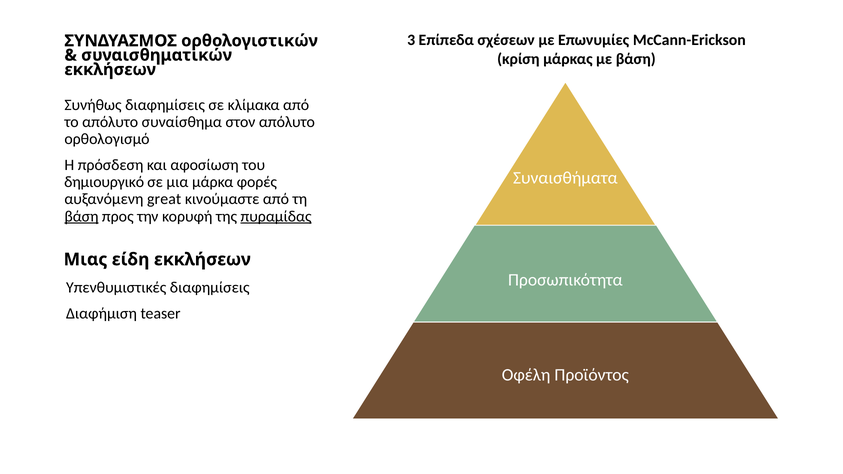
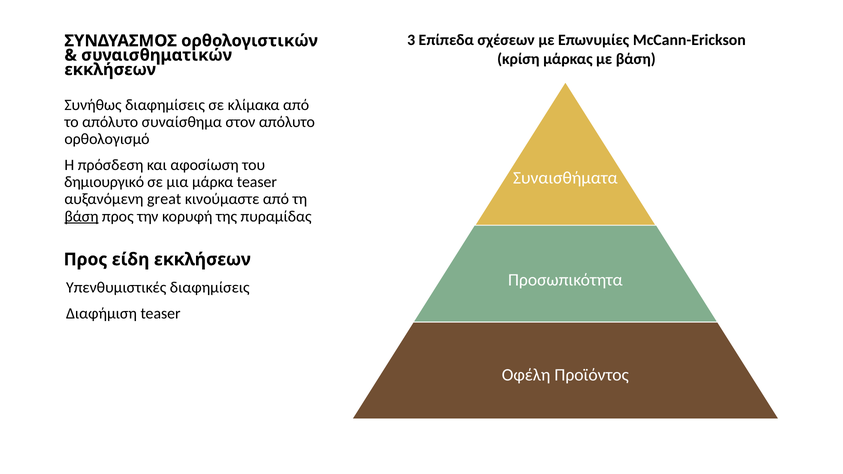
μάρκα φορές: φορές -> teaser (257, 182)
πυραμίδας underline: present -> none (276, 216)
Μιας: Μιας -> Προς (85, 260)
